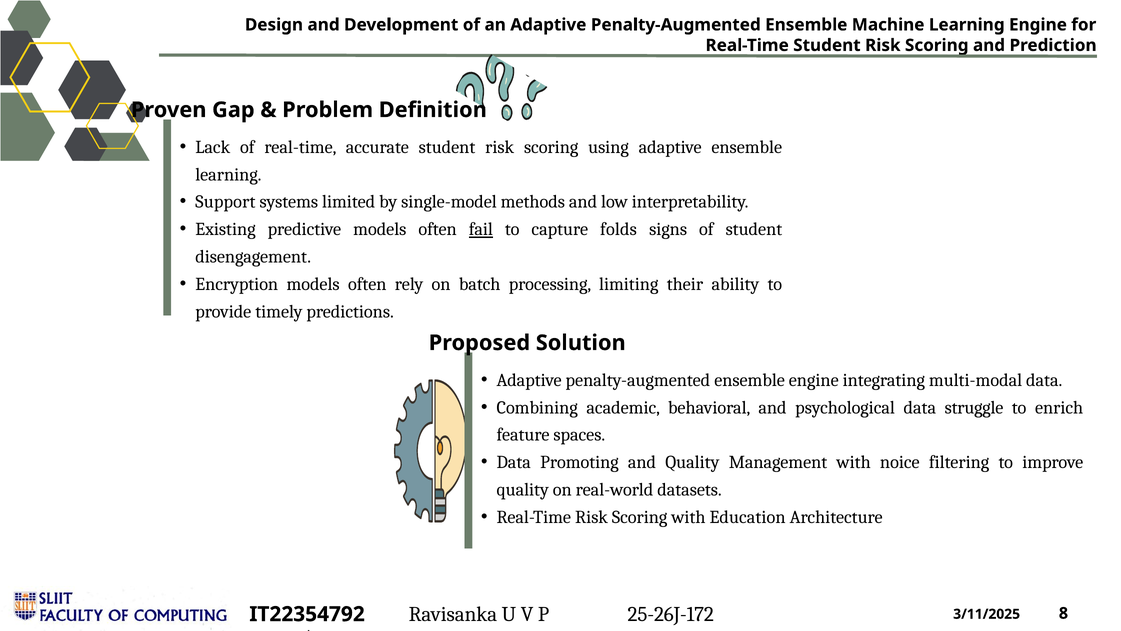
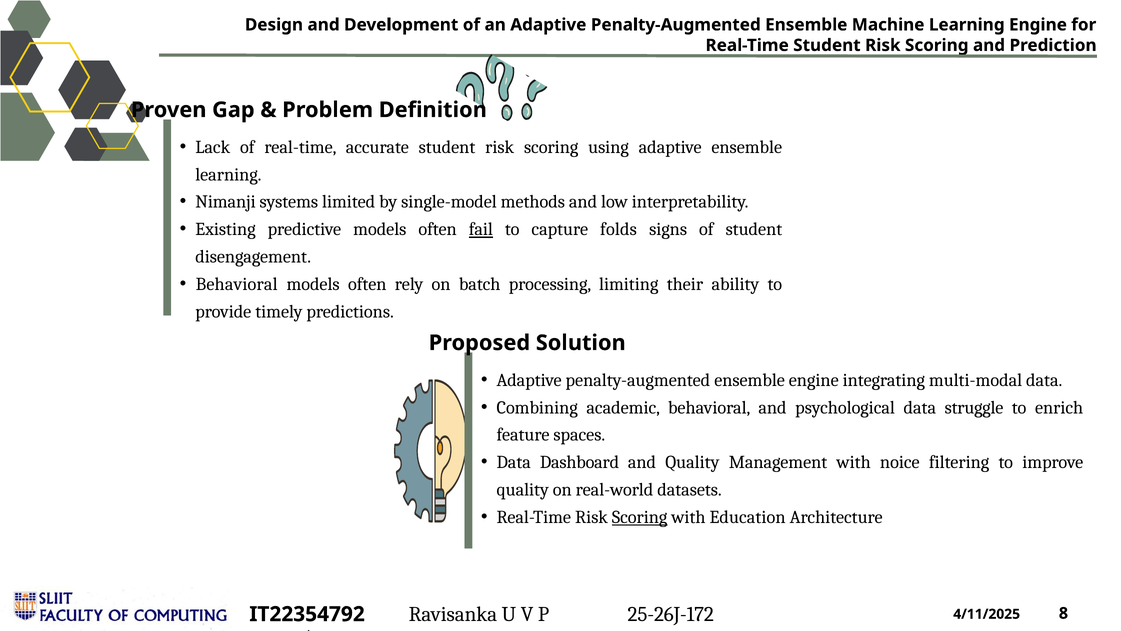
Support: Support -> Nimanji (226, 202)
Encryption: Encryption -> Behavioral (237, 284)
Promoting: Promoting -> Dashboard (580, 462)
Scoring underline: none -> present (640, 517)
3/11/2025: 3/11/2025 -> 4/11/2025 (987, 614)
